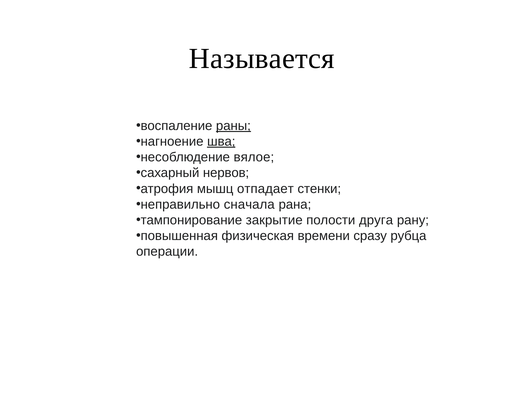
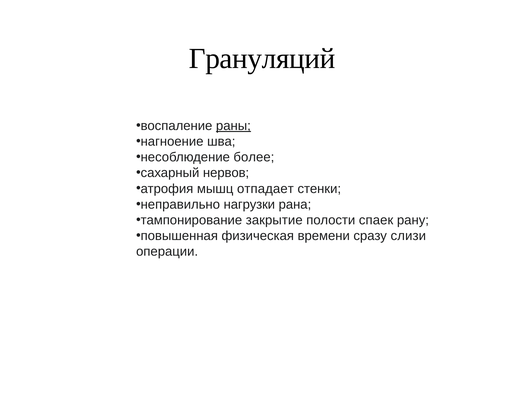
Называется: Называется -> Грануляций (262, 59)
шва underline: present -> none (221, 142)
вялое: вялое -> более (254, 157)
сначала: сначала -> нагрузки (249, 204)
друга: друга -> спаек (376, 220)
рубца: рубца -> слизи (408, 236)
